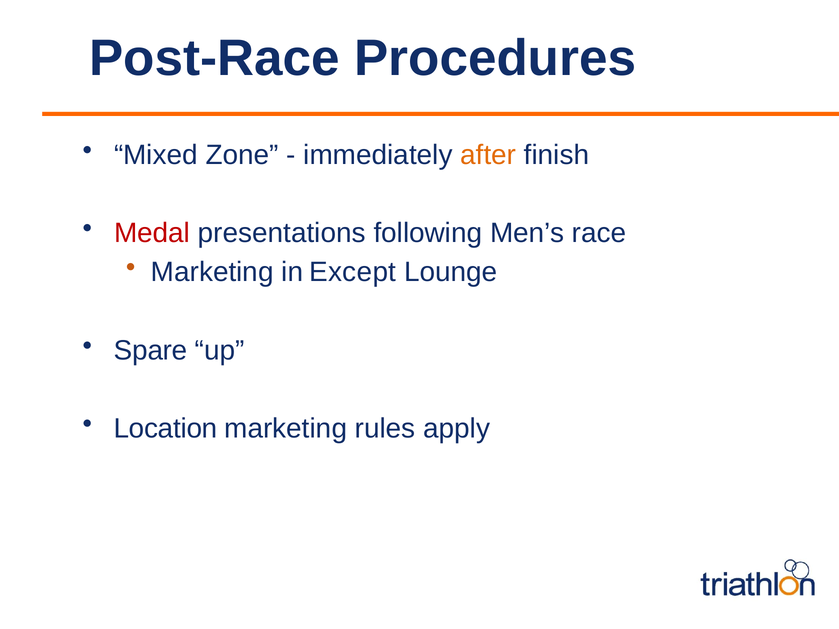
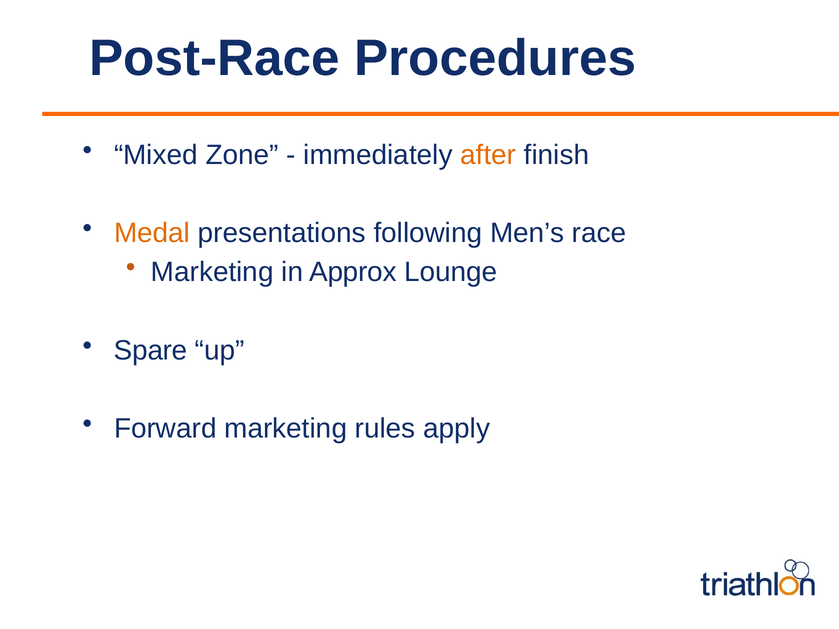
Medal colour: red -> orange (152, 233)
Except: Except -> Approx (353, 272)
Location: Location -> Forward (165, 429)
